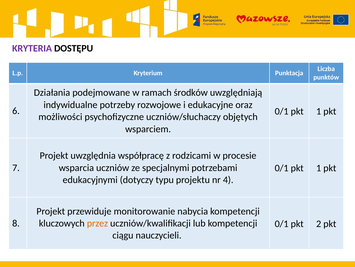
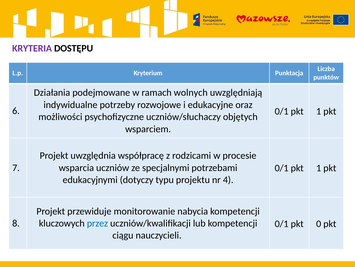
środków: środków -> wolnych (191, 92)
przez colour: orange -> blue (97, 223)
2: 2 -> 0 (319, 223)
